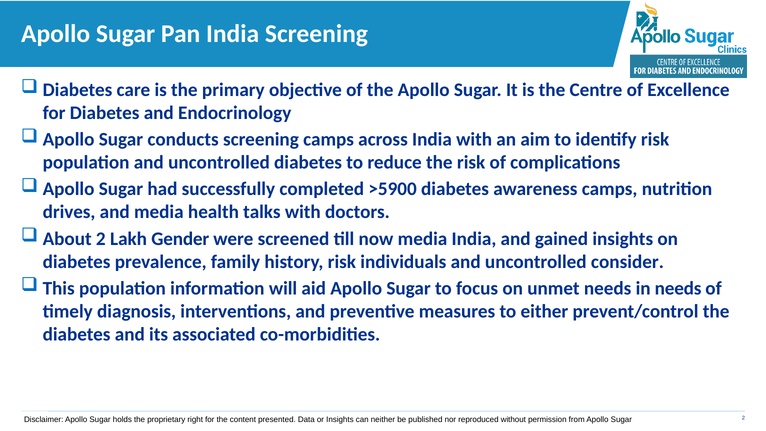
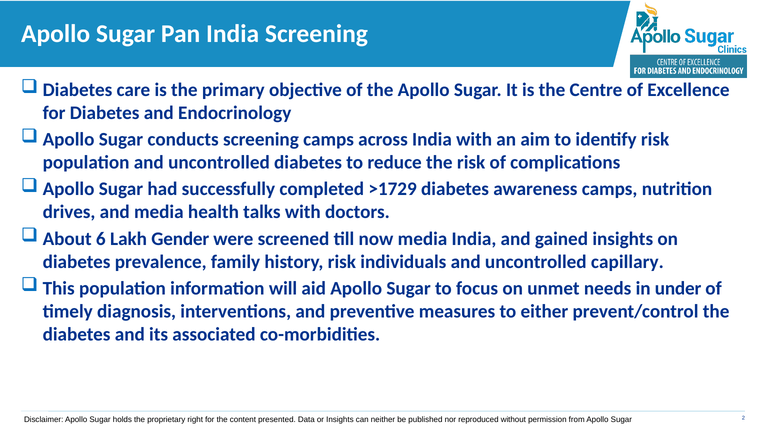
>5900: >5900 -> >1729 (393, 189)
About 2: 2 -> 6 (101, 239)
consider: consider -> capillary (627, 262)
in needs: needs -> under (678, 288)
